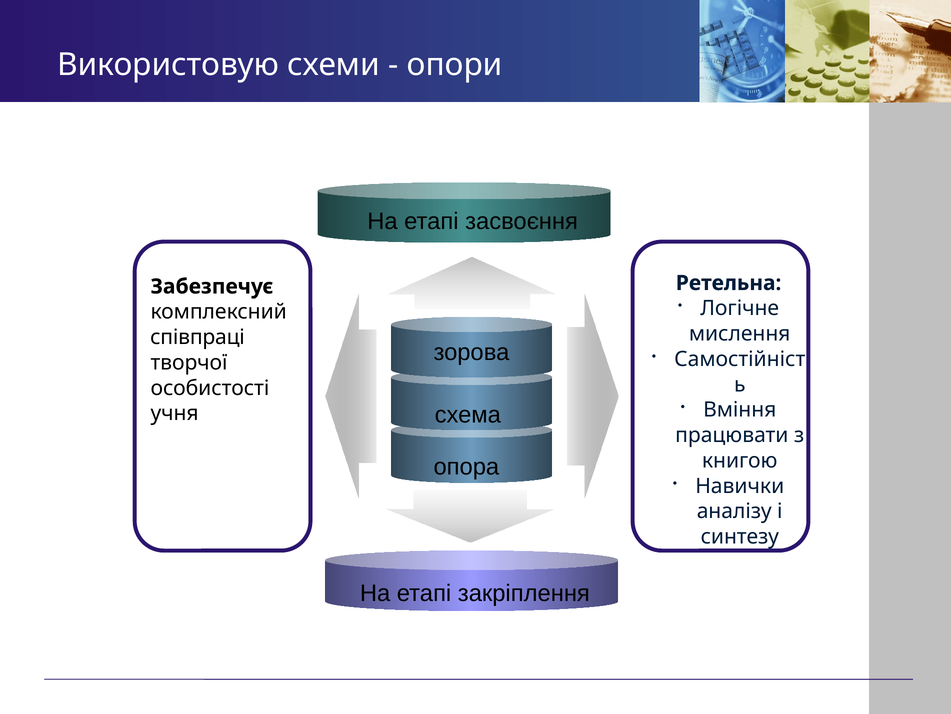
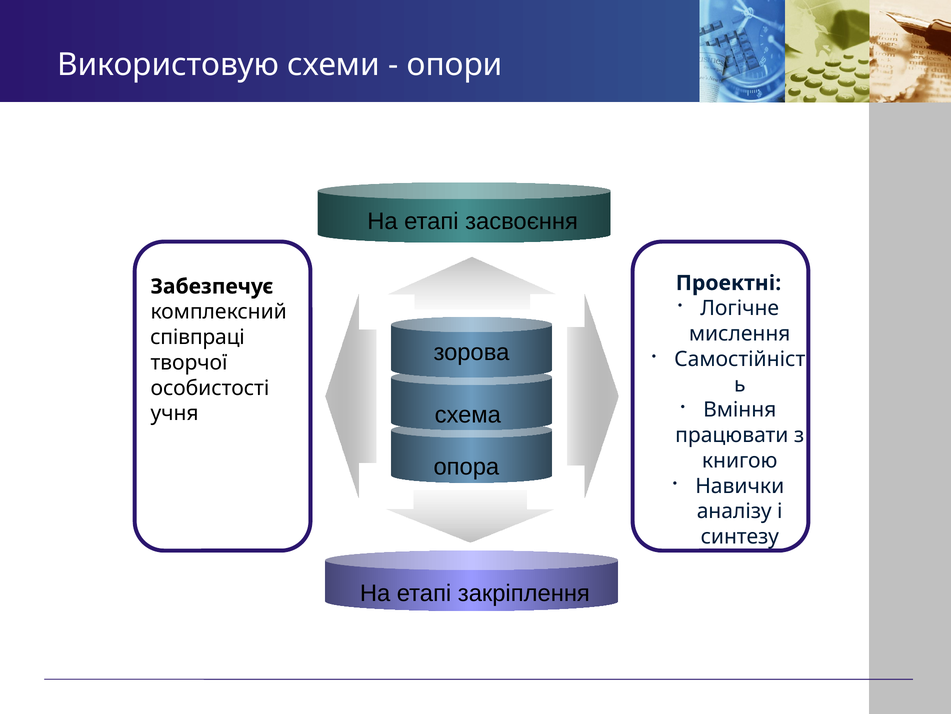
Ретельна: Ретельна -> Проектні (728, 283)
